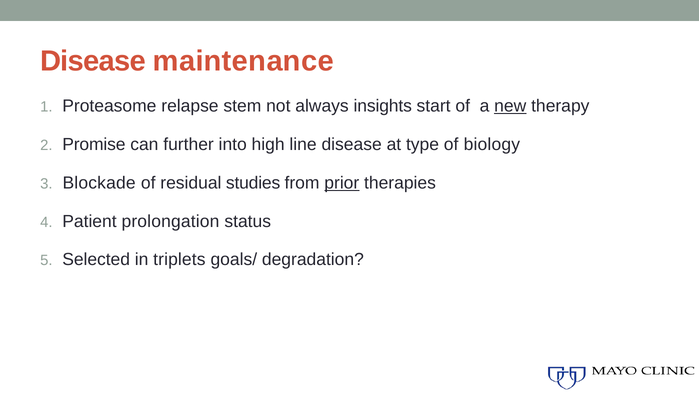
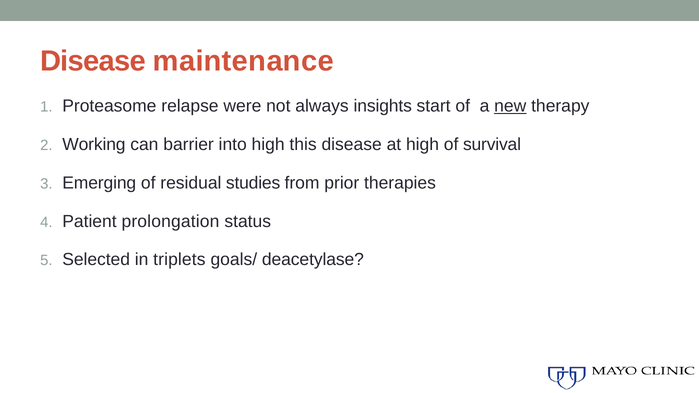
stem: stem -> were (242, 106)
Promise: Promise -> Working (94, 145)
further: further -> barrier (189, 145)
line: line -> this (303, 145)
at type: type -> high (423, 145)
biology: biology -> survival (492, 145)
Blockade: Blockade -> Emerging (99, 183)
prior underline: present -> none (342, 183)
degradation: degradation -> deacetylase (313, 260)
